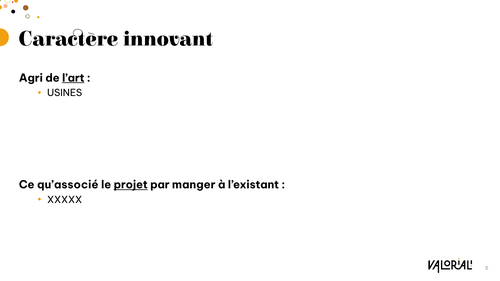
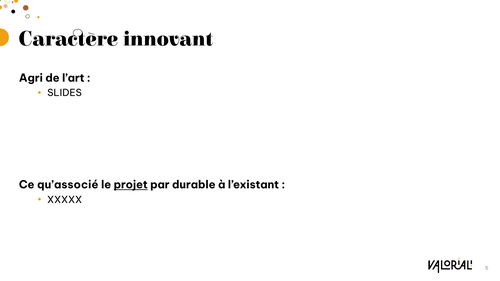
l’art underline: present -> none (73, 78)
USINES: USINES -> SLIDES (65, 93)
manger: manger -> durable (194, 185)
